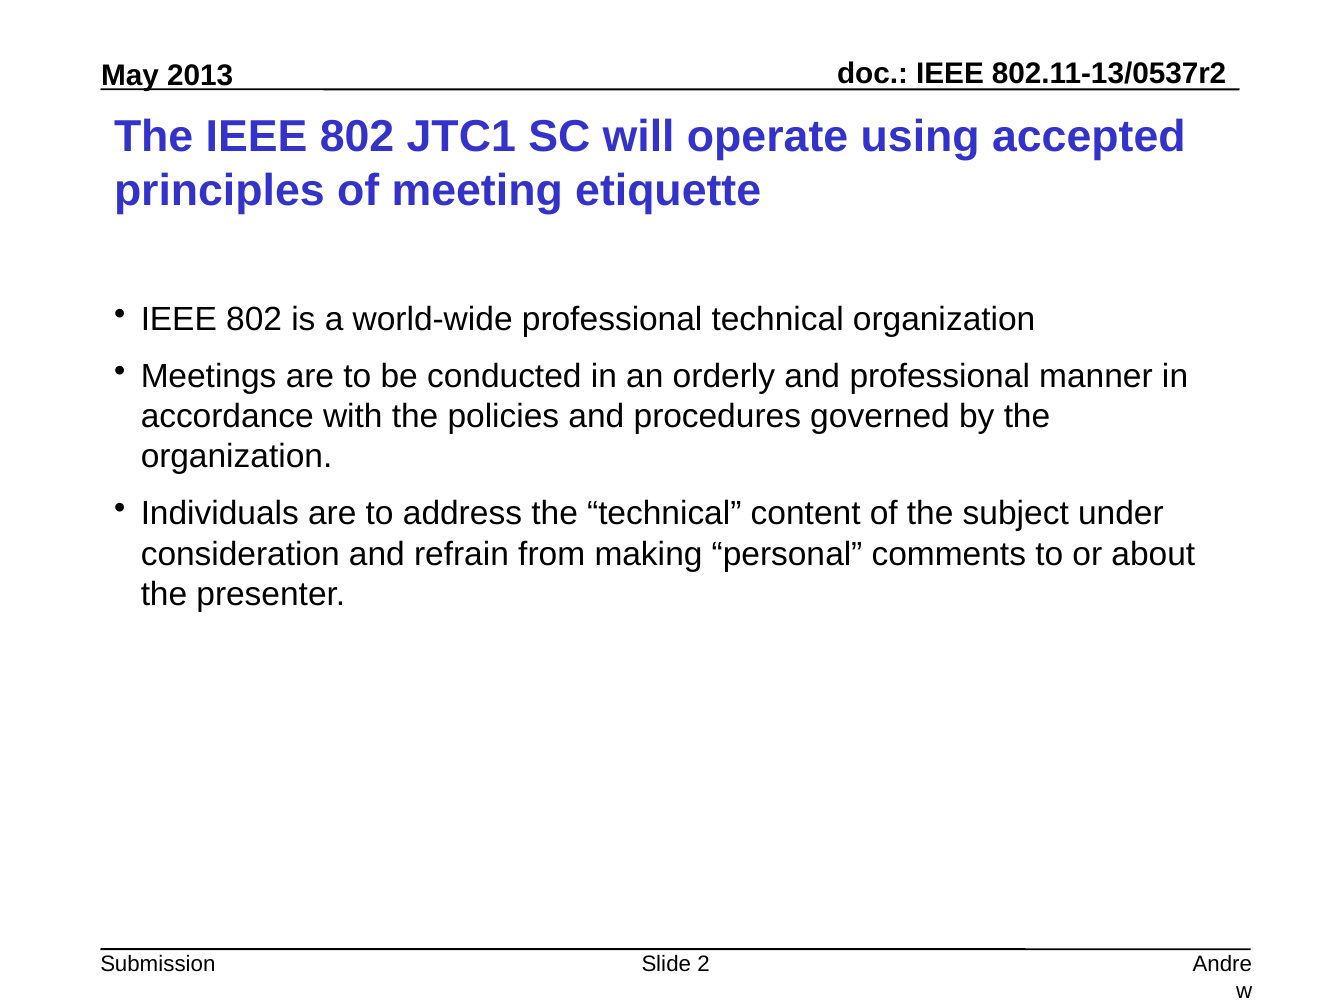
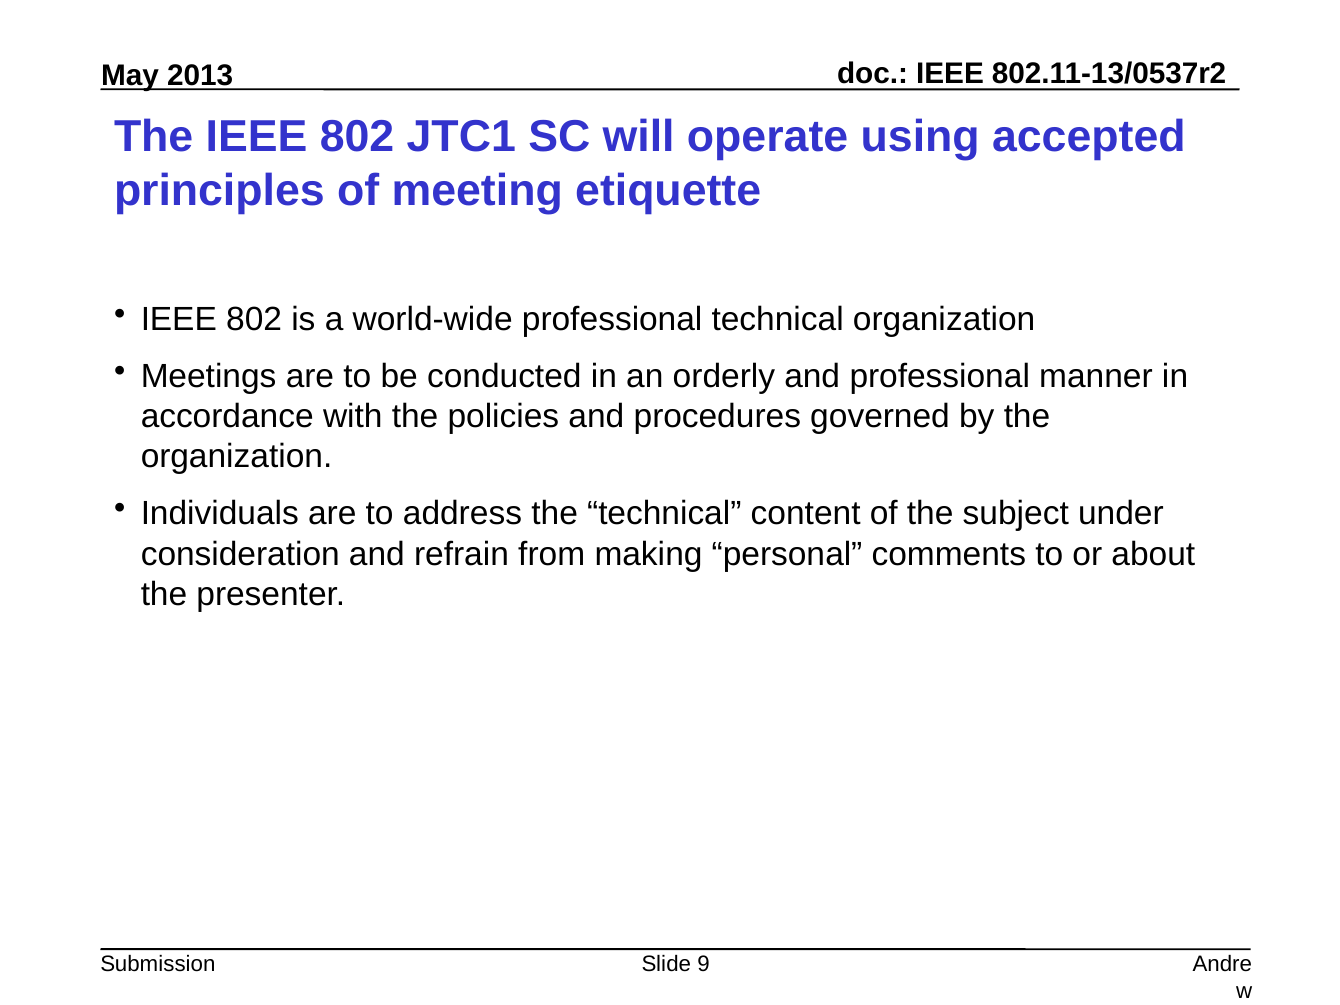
2: 2 -> 9 (704, 964)
